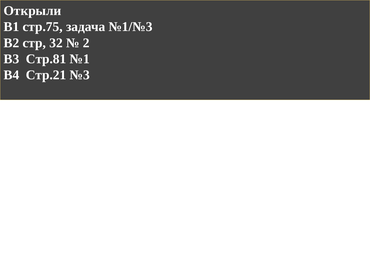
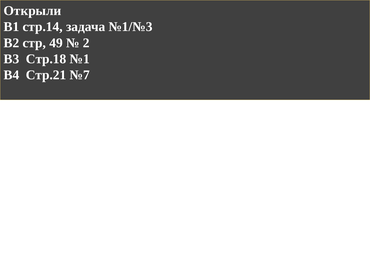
стр.75: стр.75 -> стр.14 (43, 27)
32: 32 -> 49 (56, 43)
Стр.81: Стр.81 -> Стр.18 (46, 59)
№3: №3 -> №7 (80, 75)
